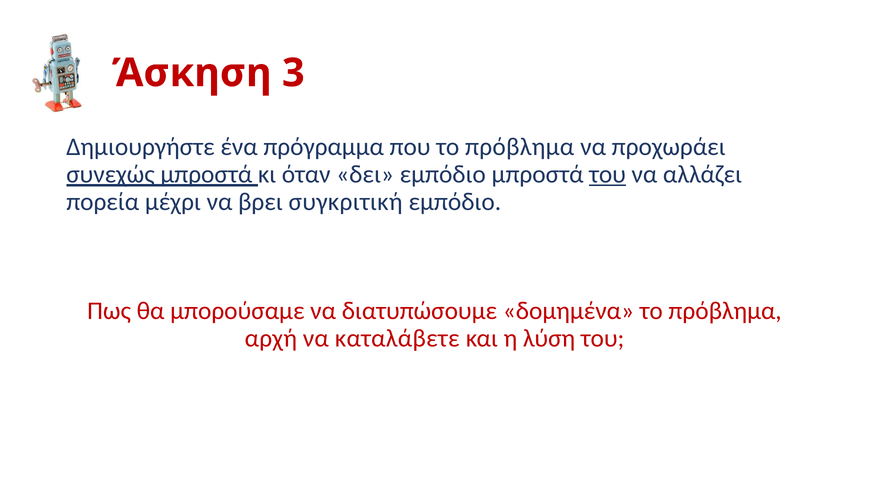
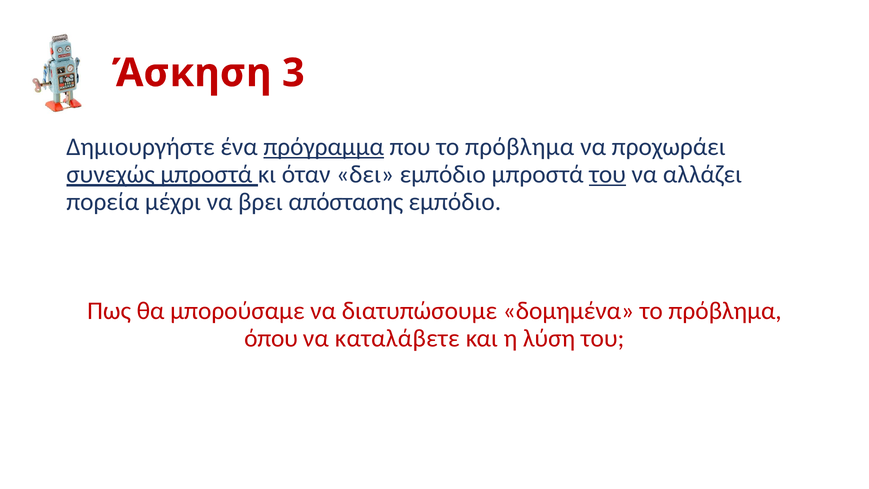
πρόγραμμα underline: none -> present (324, 147)
συγκριτική: συγκριτική -> απόστασης (346, 202)
αρχή: αρχή -> όπου (271, 338)
